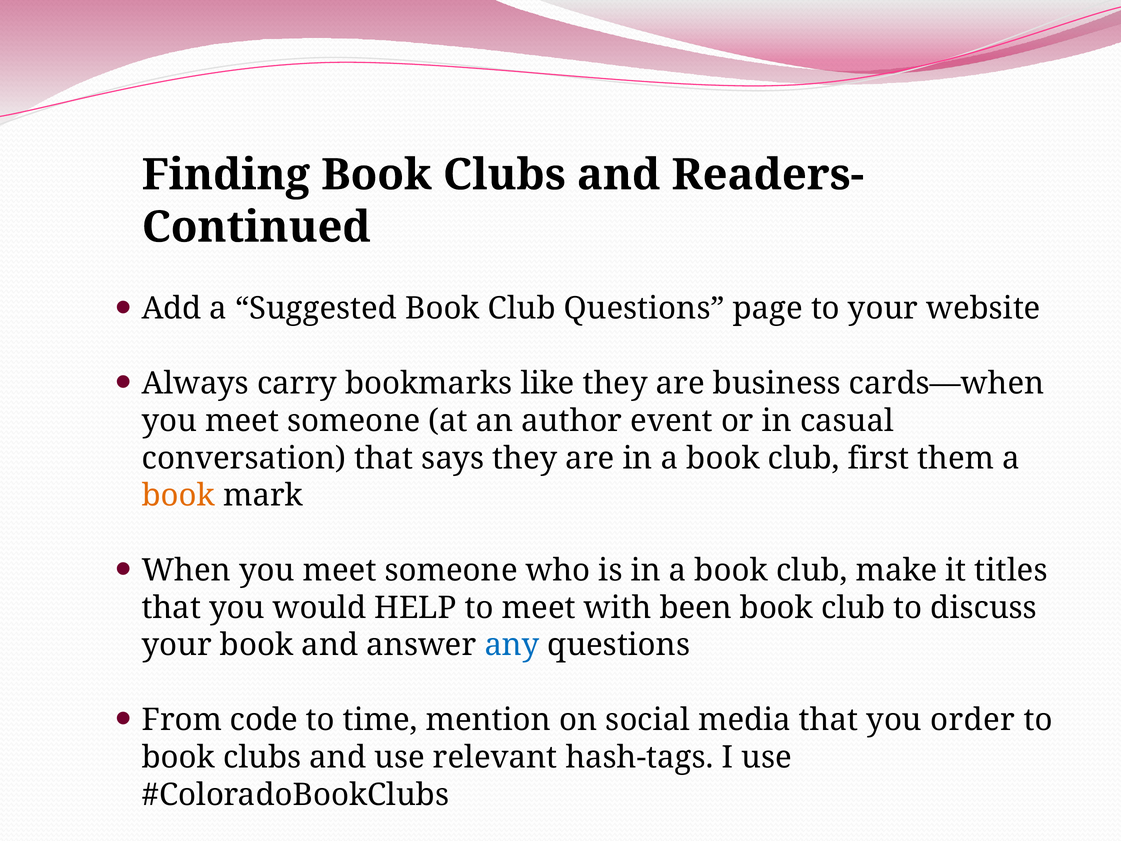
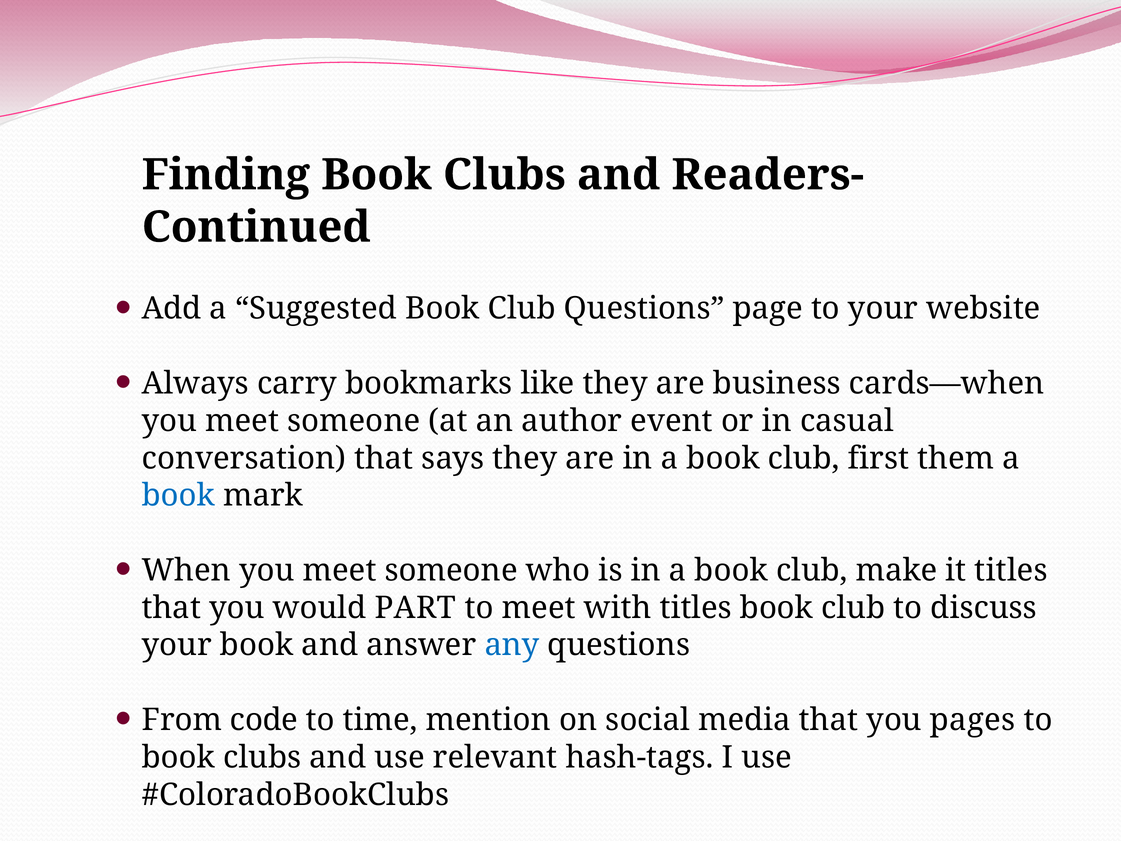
book colour: orange -> blue (178, 495)
HELP: HELP -> PART (415, 608)
with been: been -> titles (696, 608)
order: order -> pages (973, 720)
